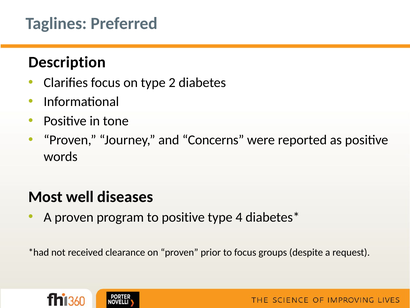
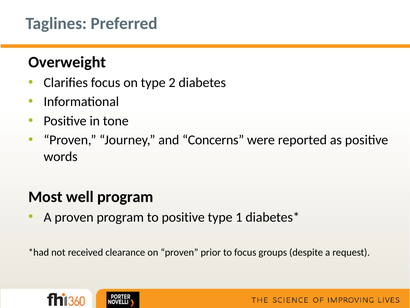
Description: Description -> Overweight (67, 62)
well diseases: diseases -> program (125, 197)
4: 4 -> 1 (239, 217)
